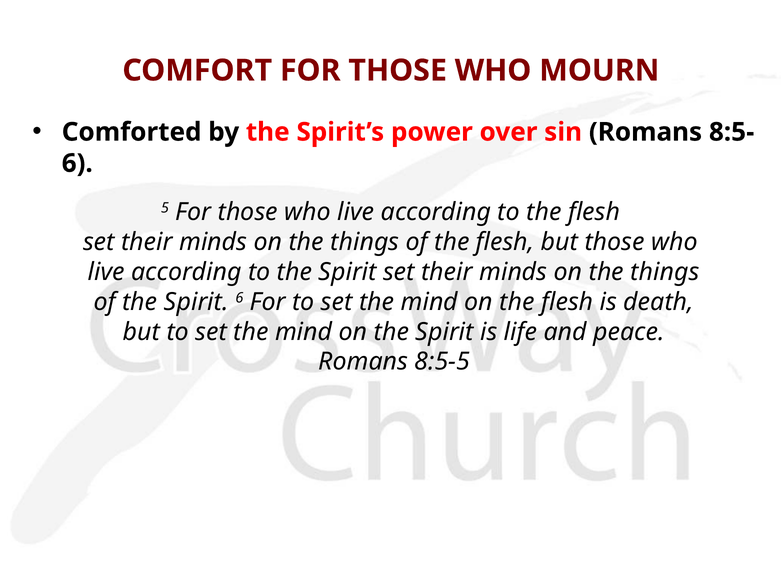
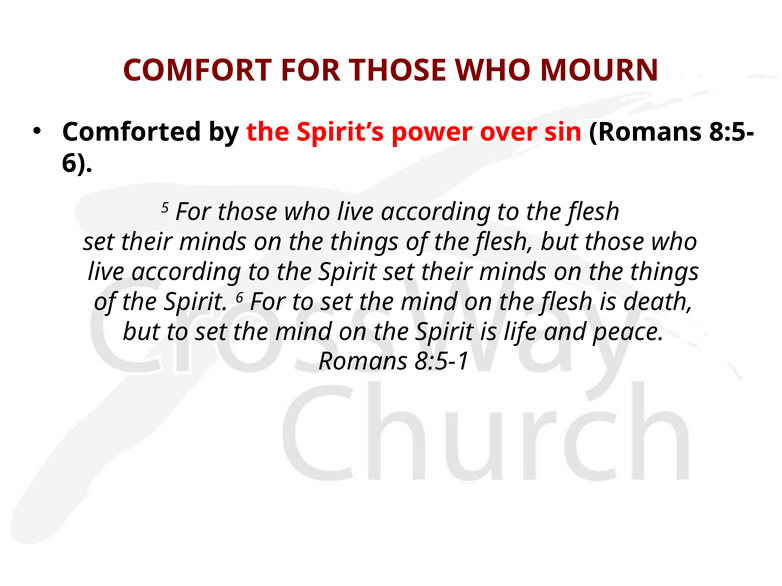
8:5-5: 8:5-5 -> 8:5-1 (442, 362)
